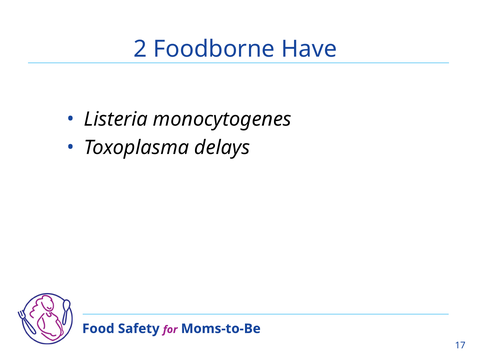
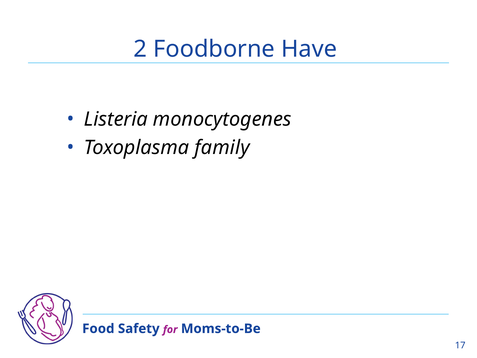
delays: delays -> family (222, 148)
